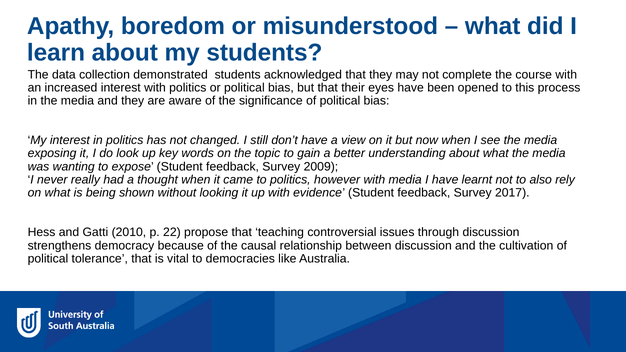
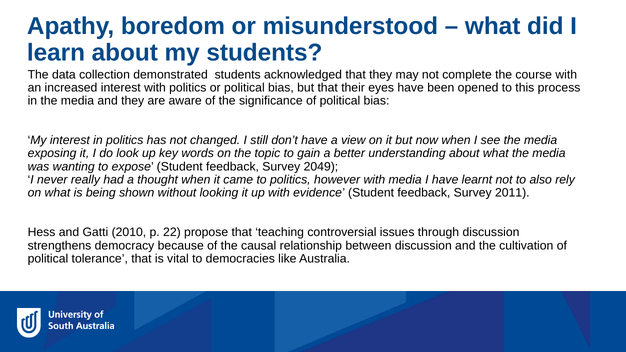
2009: 2009 -> 2049 (321, 167)
2017: 2017 -> 2011 (512, 193)
